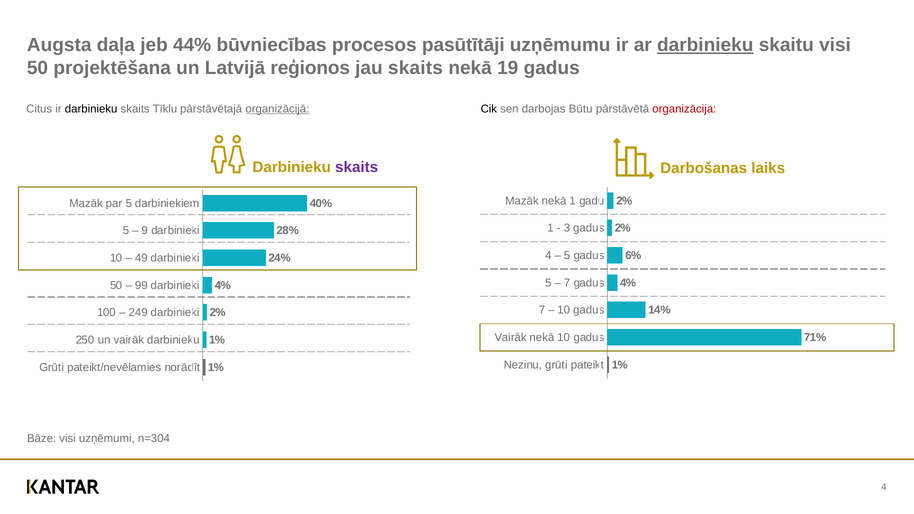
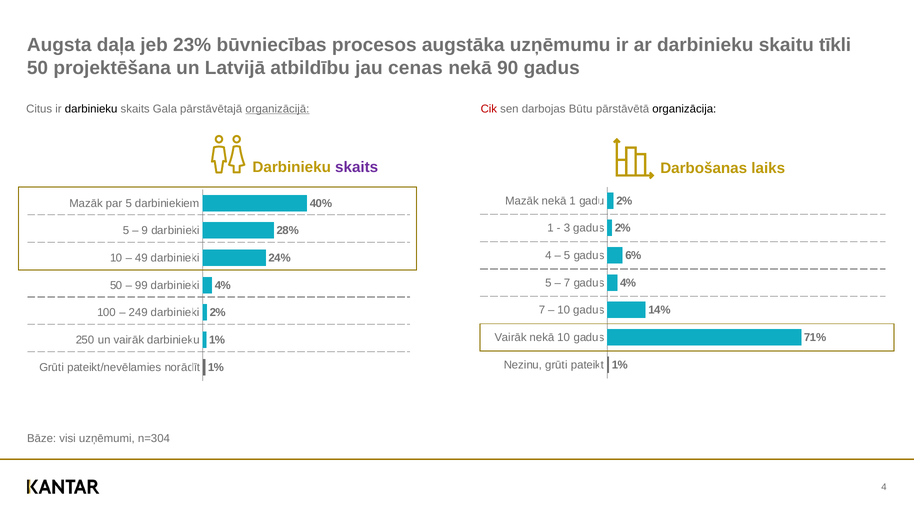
44%: 44% -> 23% (192, 45)
pasūtītāji: pasūtītāji -> augstāka (463, 45)
darbinieku underline: present -> none (705, 45)
skaitu visi: visi -> tīkli (835, 45)
reģionos: reģionos -> atbildību (310, 68)
jau skaits: skaits -> cenas (415, 68)
19: 19 -> 90 (508, 68)
Tīklu: Tīklu -> Gala (165, 109)
Cik colour: black -> red (489, 109)
organizācija colour: red -> black (684, 109)
